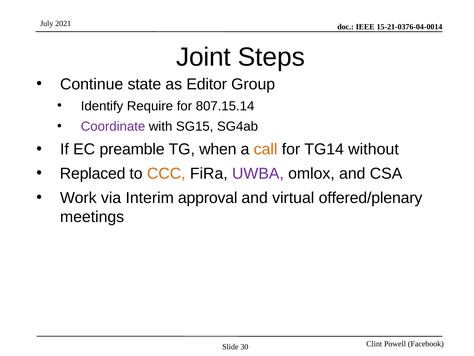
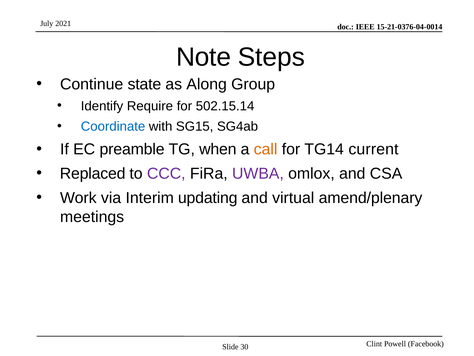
Joint: Joint -> Note (204, 57)
Editor: Editor -> Along (207, 84)
807.15.14: 807.15.14 -> 502.15.14 (225, 106)
Coordinate colour: purple -> blue (113, 126)
without: without -> current (373, 149)
CCC colour: orange -> purple (166, 173)
approval: approval -> updating (208, 198)
offered/plenary: offered/plenary -> amend/plenary (371, 198)
